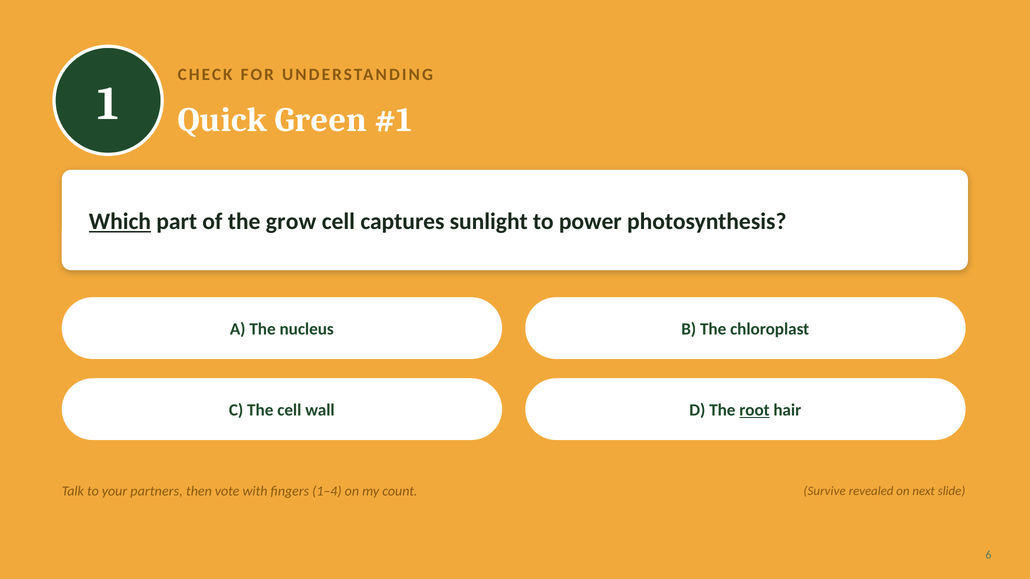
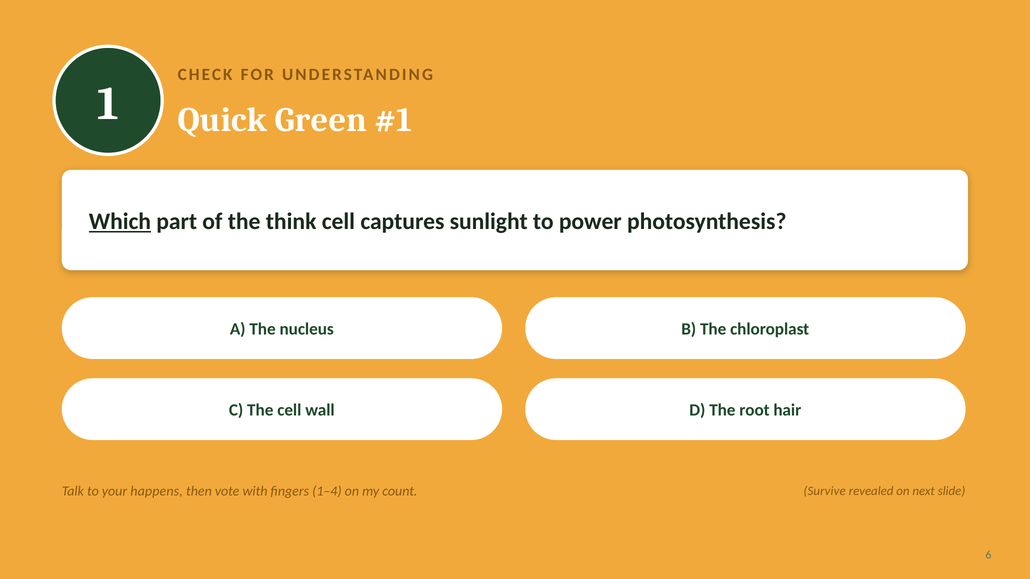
grow: grow -> think (291, 222)
root underline: present -> none (754, 411)
partners: partners -> happens (157, 491)
